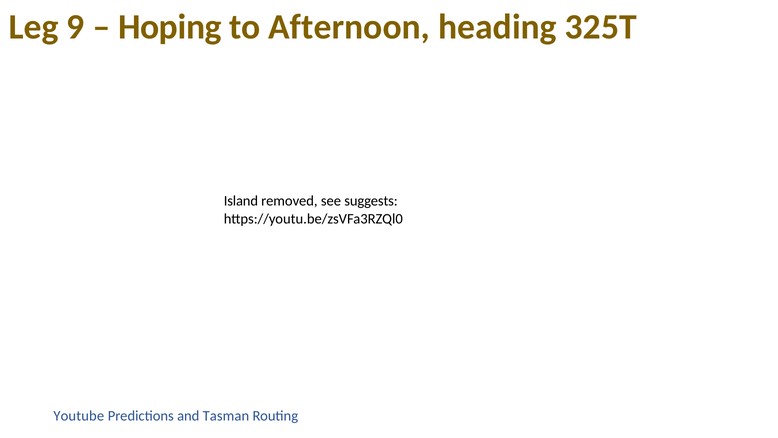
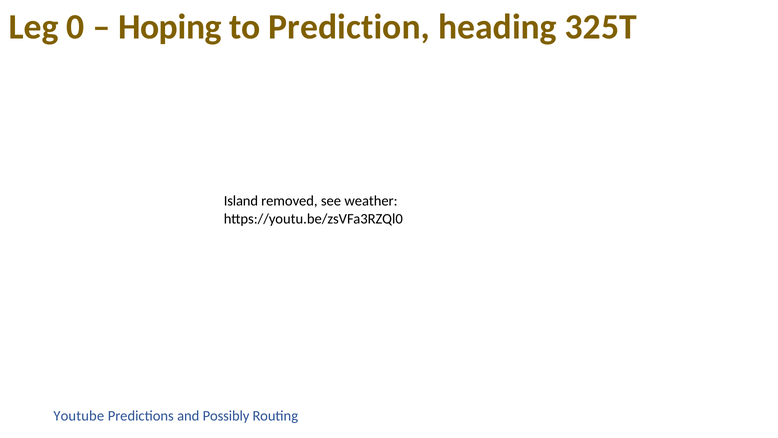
9: 9 -> 0 (75, 27)
Afternoon: Afternoon -> Prediction (349, 27)
suggests: suggests -> weather (371, 201)
Tasman: Tasman -> Possibly (226, 415)
